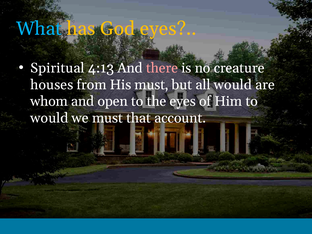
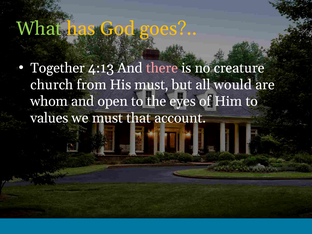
What colour: light blue -> light green (39, 29)
God eyes: eyes -> goes (168, 29)
Spiritual: Spiritual -> Together (58, 68)
houses: houses -> church (52, 85)
would: would -> values (49, 118)
